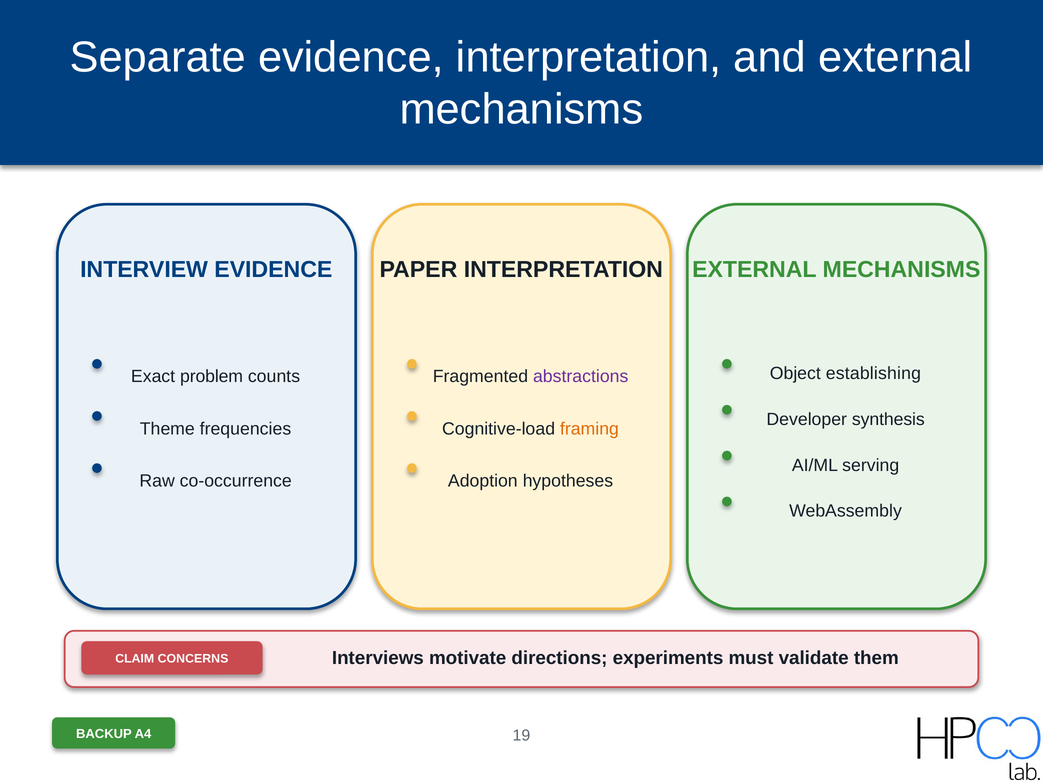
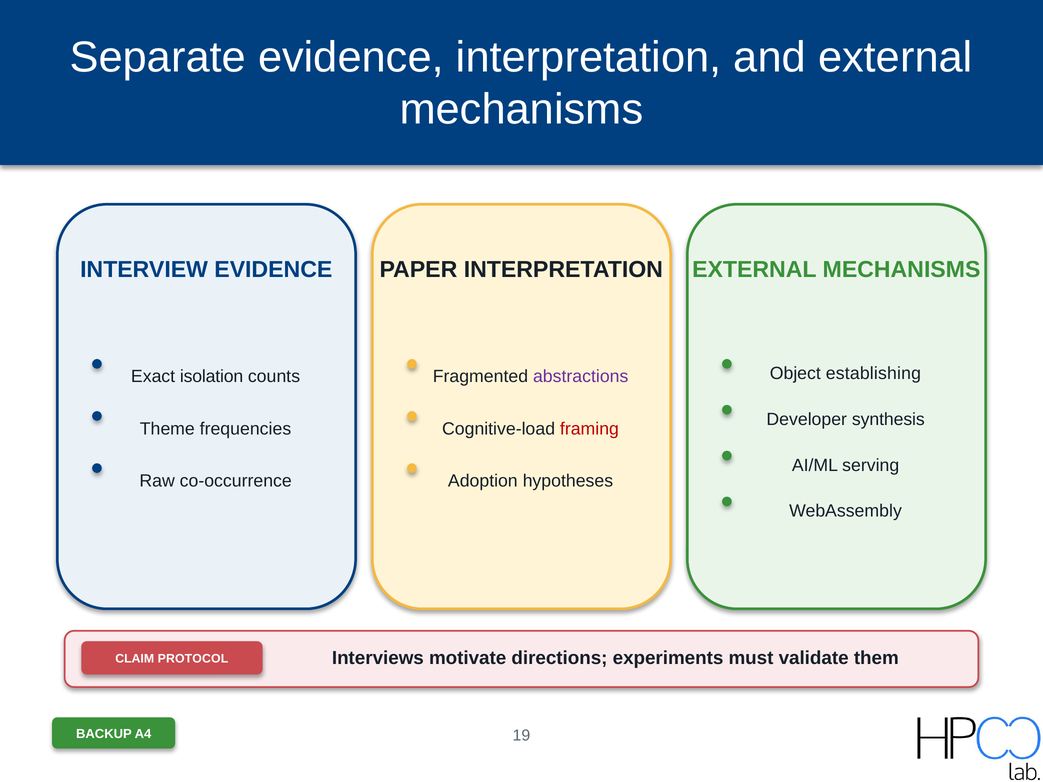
problem: problem -> isolation (212, 377)
framing colour: orange -> red (589, 429)
CONCERNS: CONCERNS -> PROTOCOL (193, 659)
